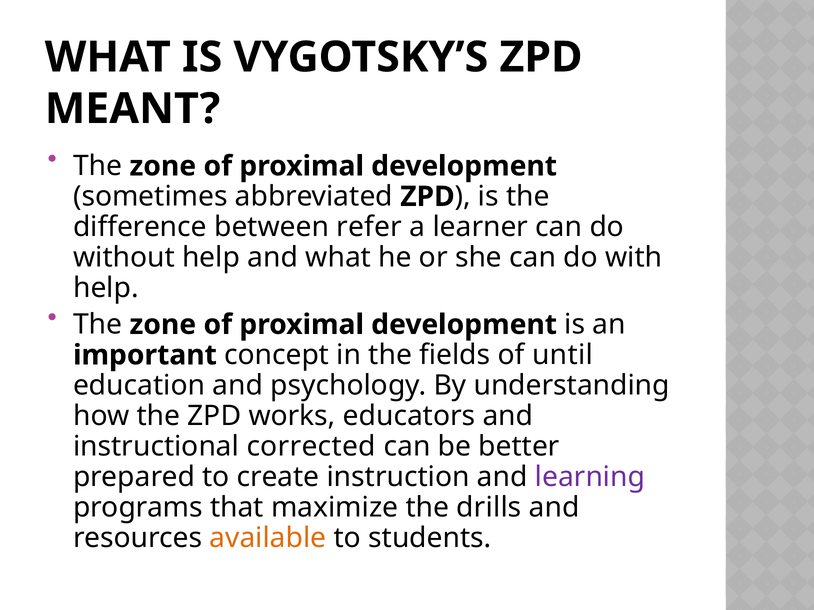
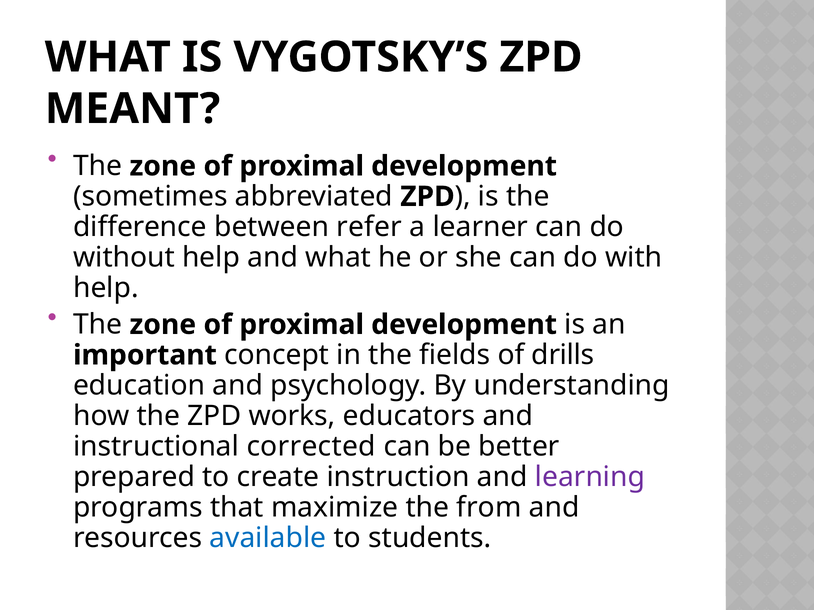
until: until -> drills (563, 355)
drills: drills -> from (489, 508)
available colour: orange -> blue (268, 538)
